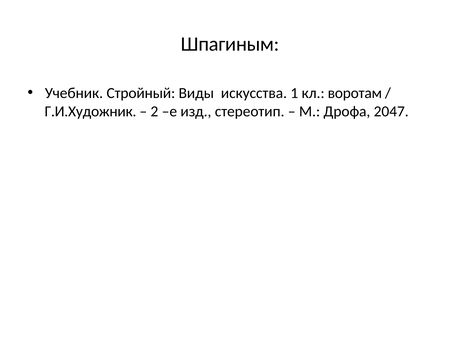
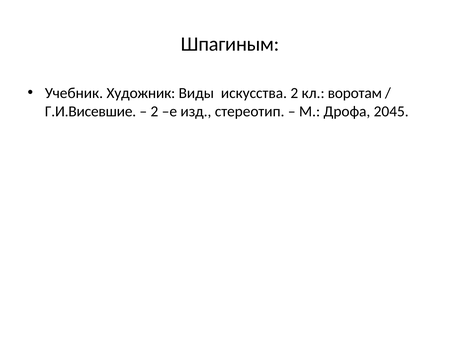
Стройный: Стройный -> Художник (141, 93)
искусства 1: 1 -> 2 (294, 93)
Г.И.Художник: Г.И.Художник -> Г.И.Висевшие (91, 111)
2047: 2047 -> 2045 (391, 111)
